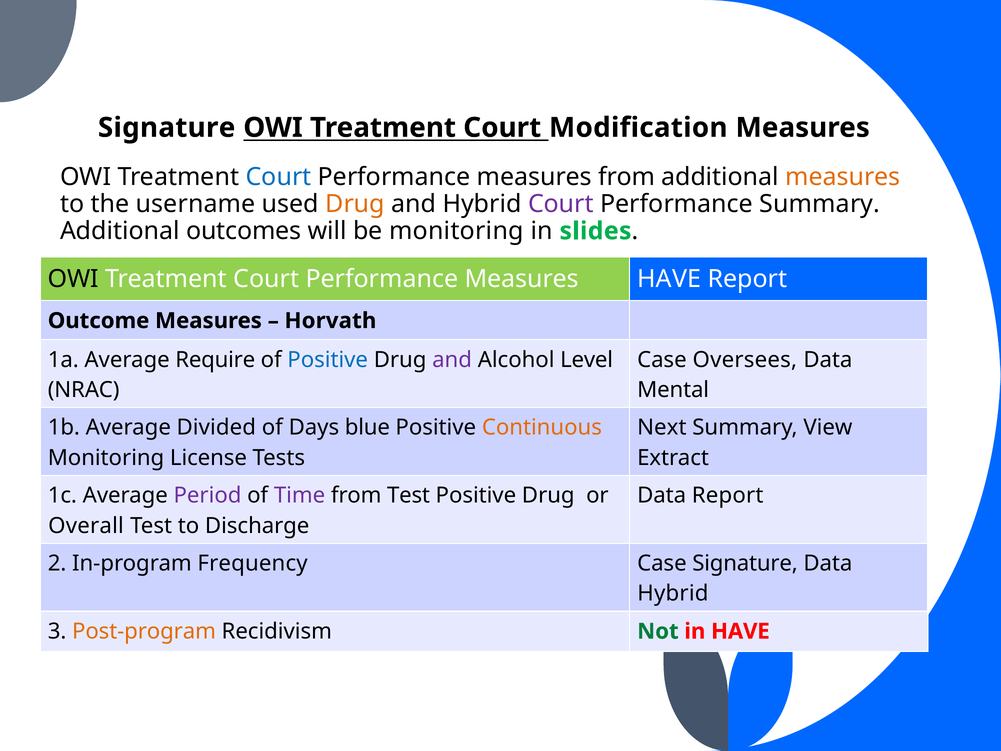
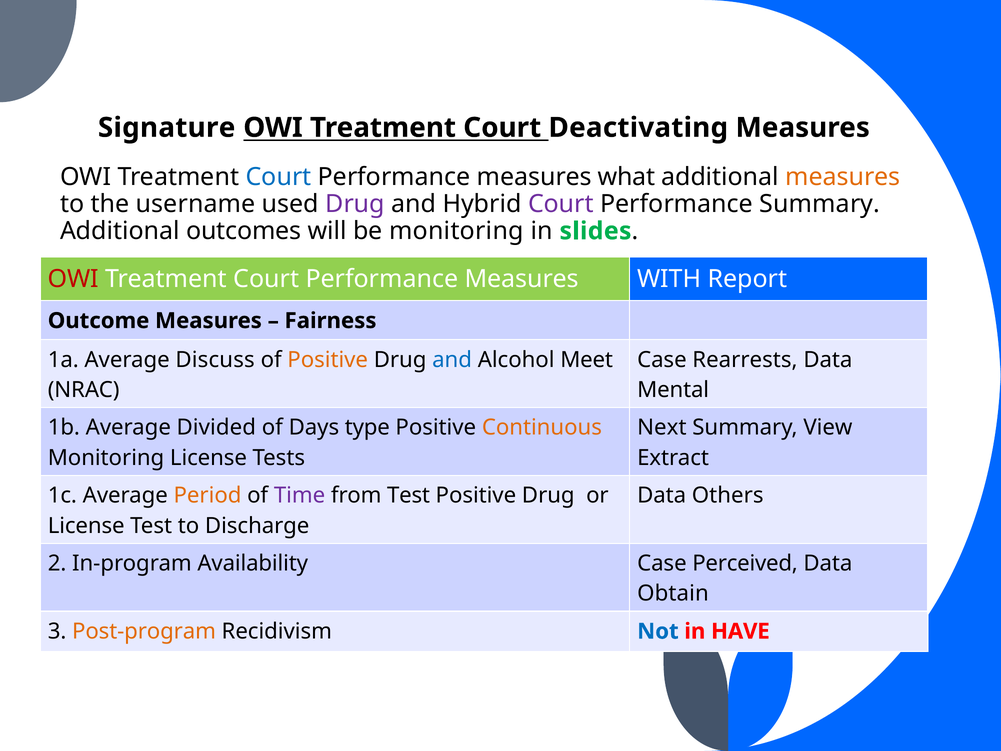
Modification: Modification -> Deactivating (638, 128)
measures from: from -> what (627, 177)
Drug colour: orange -> purple (355, 204)
OWI colour: black -> red (73, 279)
Measures HAVE: HAVE -> WITH (669, 279)
Horvath: Horvath -> Fairness (331, 321)
Require: Require -> Discuss (215, 360)
Positive colour: blue -> orange (328, 360)
and colour: purple -> blue (452, 360)
Level: Level -> Meet (587, 360)
Oversees: Oversees -> Rearrests (745, 360)
blue: blue -> type (367, 427)
Period colour: purple -> orange (208, 495)
Data Report: Report -> Others (728, 495)
Overall: Overall -> License (86, 526)
Frequency: Frequency -> Availability (253, 563)
Case Signature: Signature -> Perceived (745, 563)
Hybrid: Hybrid -> Obtain (673, 593)
Not colour: green -> blue (658, 631)
